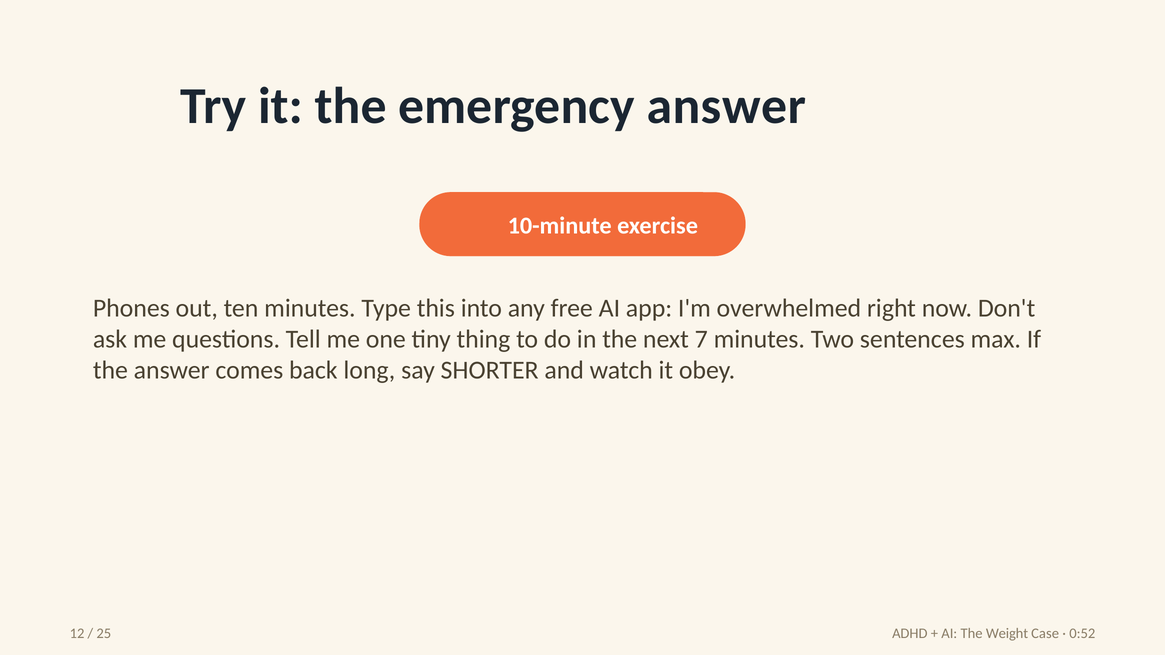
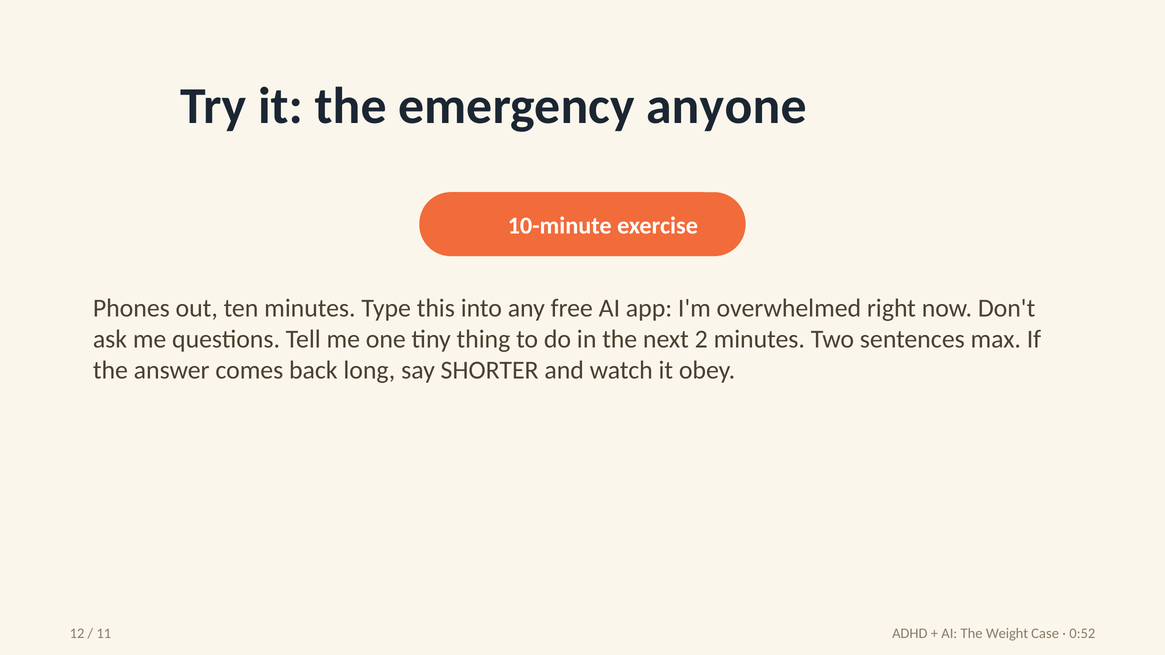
emergency answer: answer -> anyone (727, 106)
7: 7 -> 2 (701, 339)
25: 25 -> 11 (104, 634)
